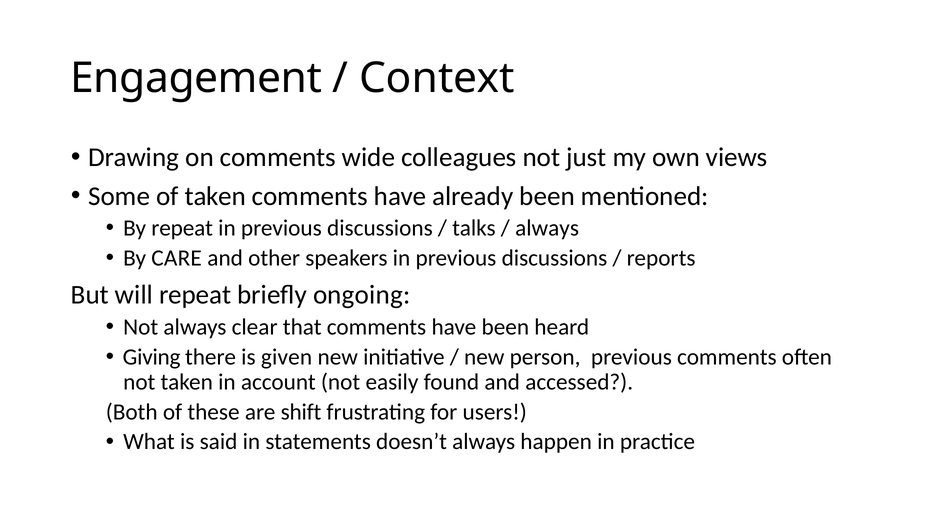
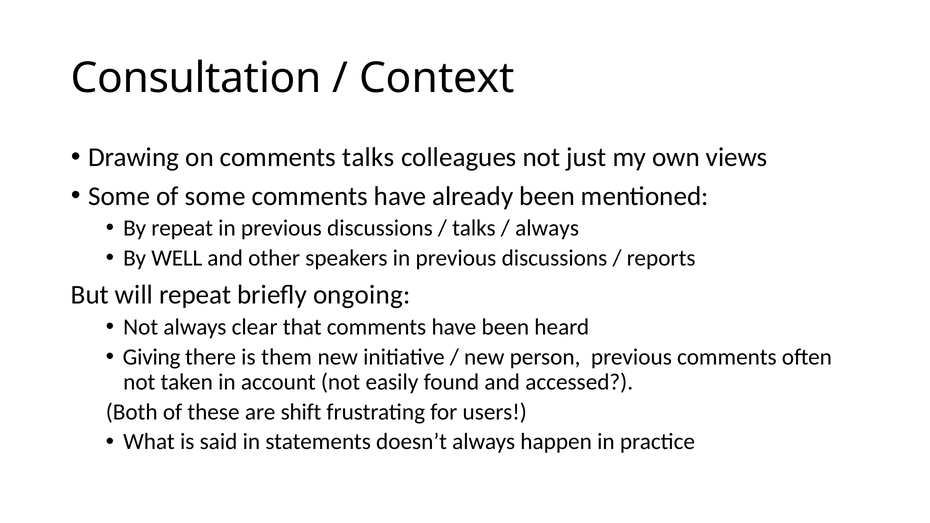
Engagement: Engagement -> Consultation (196, 78)
comments wide: wide -> talks (368, 157)
of taken: taken -> some (215, 196)
CARE: CARE -> WELL (177, 258)
given: given -> them (287, 357)
